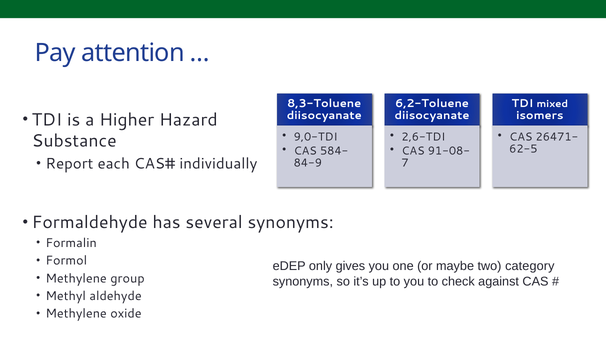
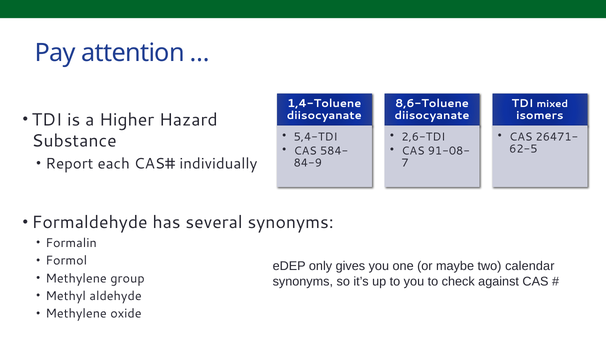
8,3-Toluene: 8,3-Toluene -> 1,4-Toluene (324, 103)
6,2-Toluene: 6,2-Toluene -> 8,6-Toluene (432, 103)
9,0-TDI: 9,0-TDI -> 5,4-TDI (316, 137)
category: category -> calendar (530, 266)
